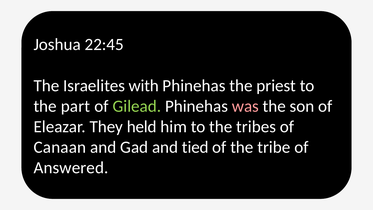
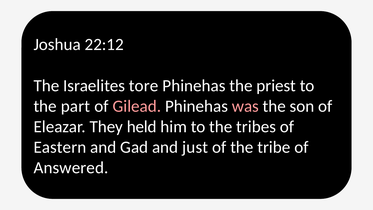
22:45: 22:45 -> 22:12 (104, 45)
with: with -> tore (144, 86)
Gilead colour: light green -> pink (137, 106)
Canaan: Canaan -> Eastern (60, 147)
tied: tied -> just (195, 147)
